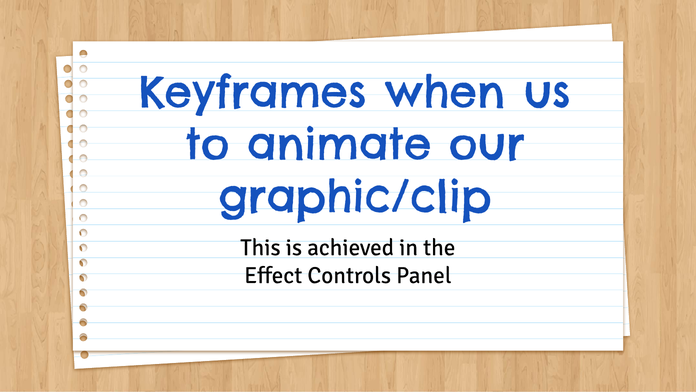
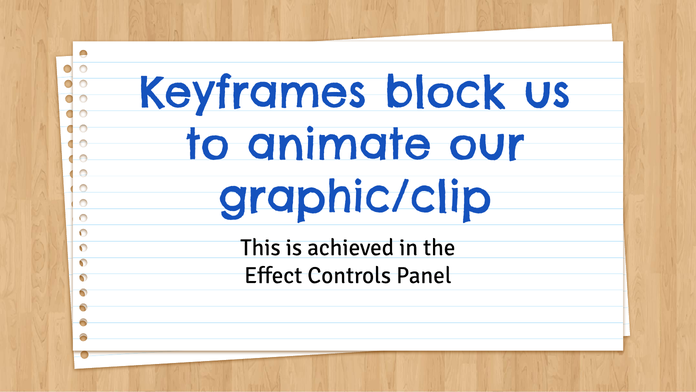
when: when -> block (445, 93)
